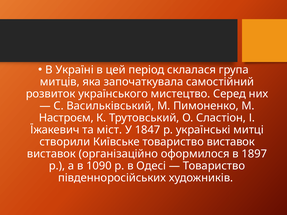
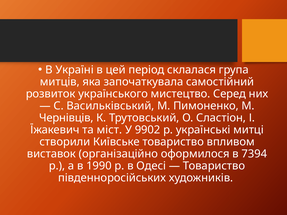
Настроєм: Настроєм -> Чернівців (66, 118)
1847: 1847 -> 9902 (148, 130)
товариство виставок: виставок -> впливом (231, 142)
1897: 1897 -> 7394 (254, 154)
1090: 1090 -> 1990 (99, 166)
